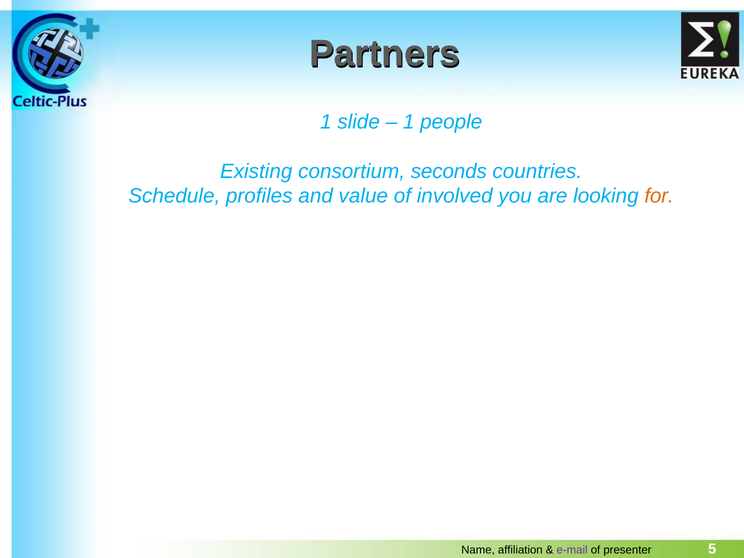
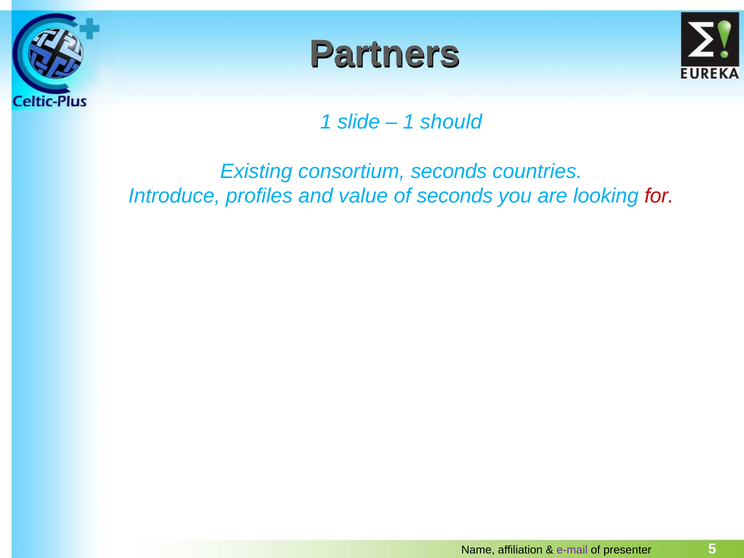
people: people -> should (451, 122)
Schedule: Schedule -> Introduce (174, 196)
of involved: involved -> seconds (455, 196)
for colour: orange -> red (659, 196)
